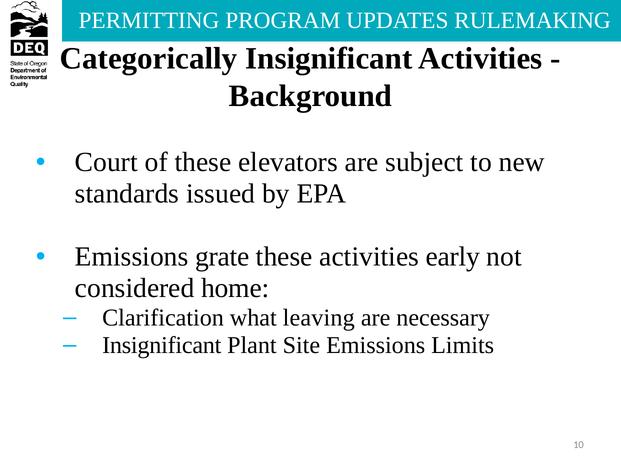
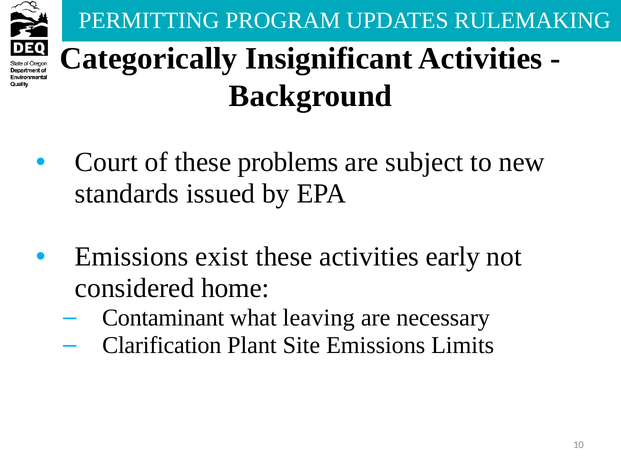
elevators: elevators -> problems (288, 162)
grate: grate -> exist (222, 256)
Clarification: Clarification -> Contaminant (163, 317)
Insignificant: Insignificant -> Clarification (162, 345)
